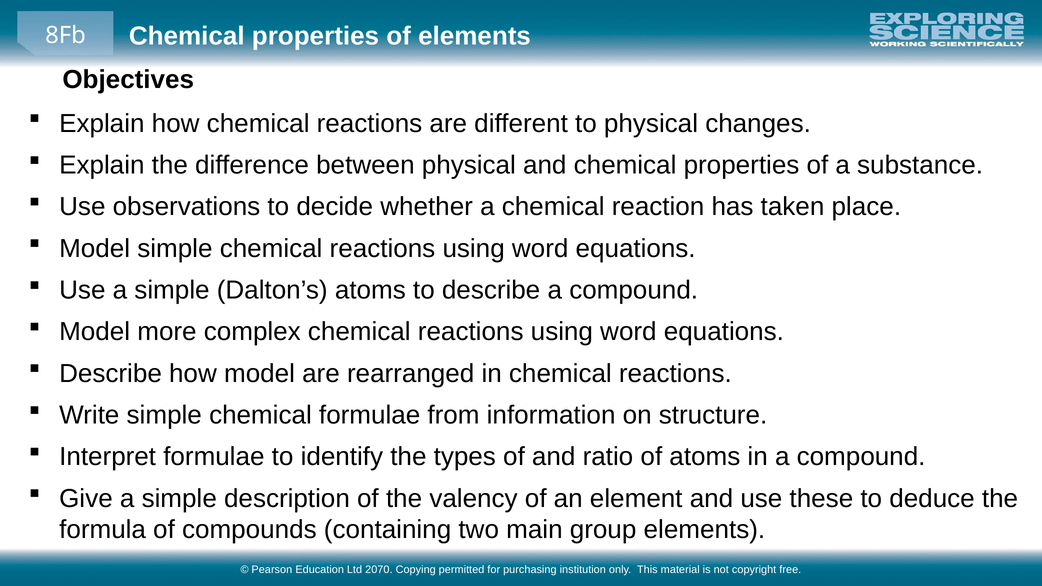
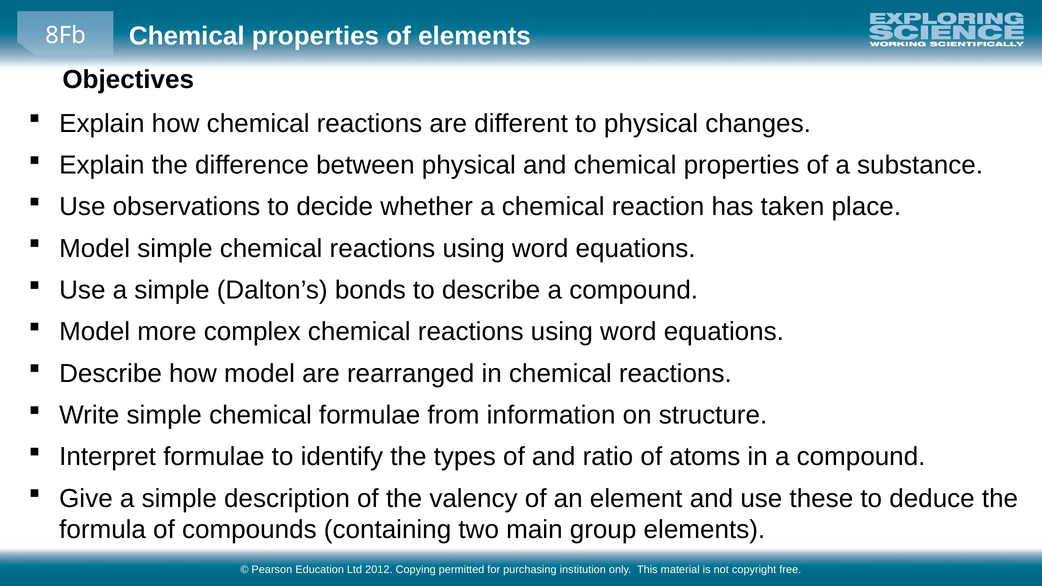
Dalton’s atoms: atoms -> bonds (370, 290)
2070: 2070 -> 2012 (379, 570)
